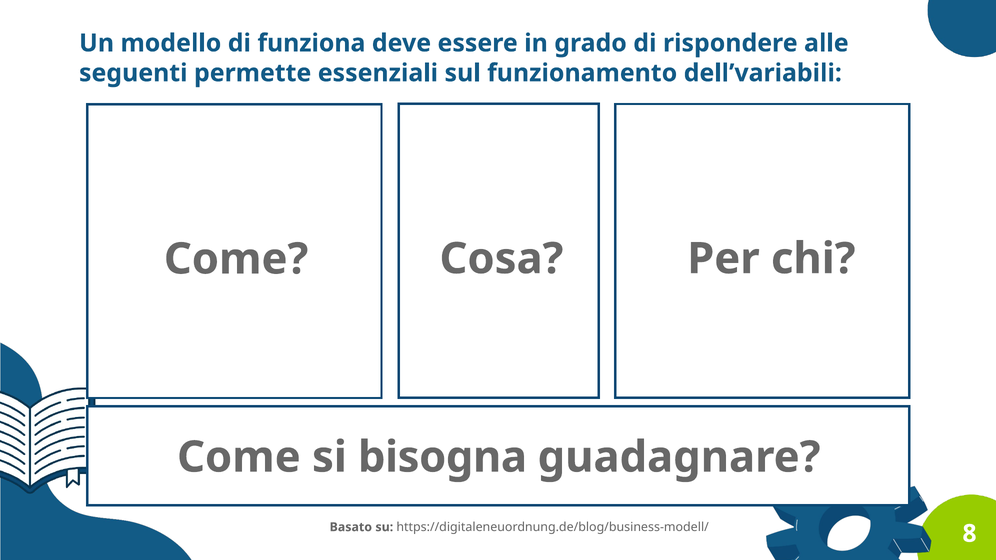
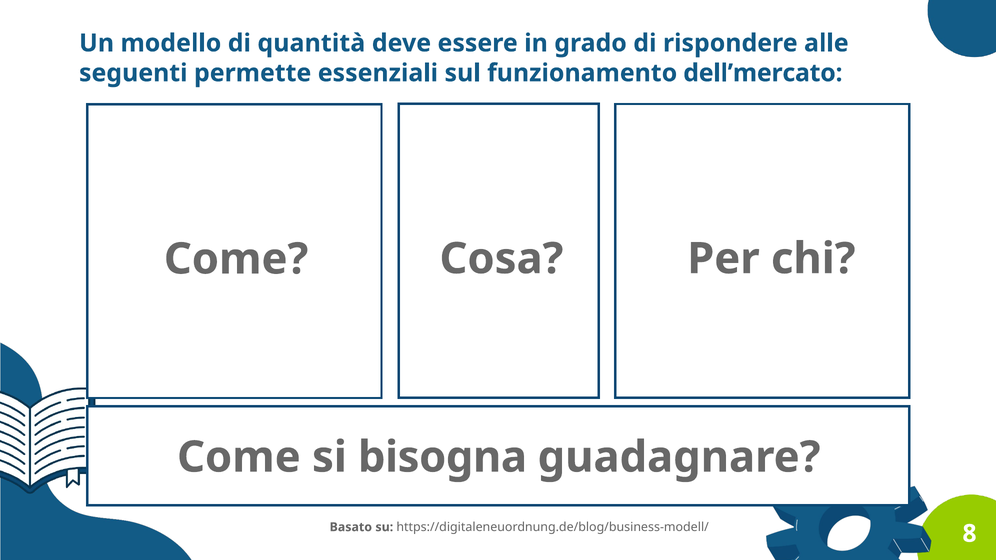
funziona: funziona -> quantità (311, 43)
dell’variabili: dell’variabili -> dell’mercato (763, 73)
